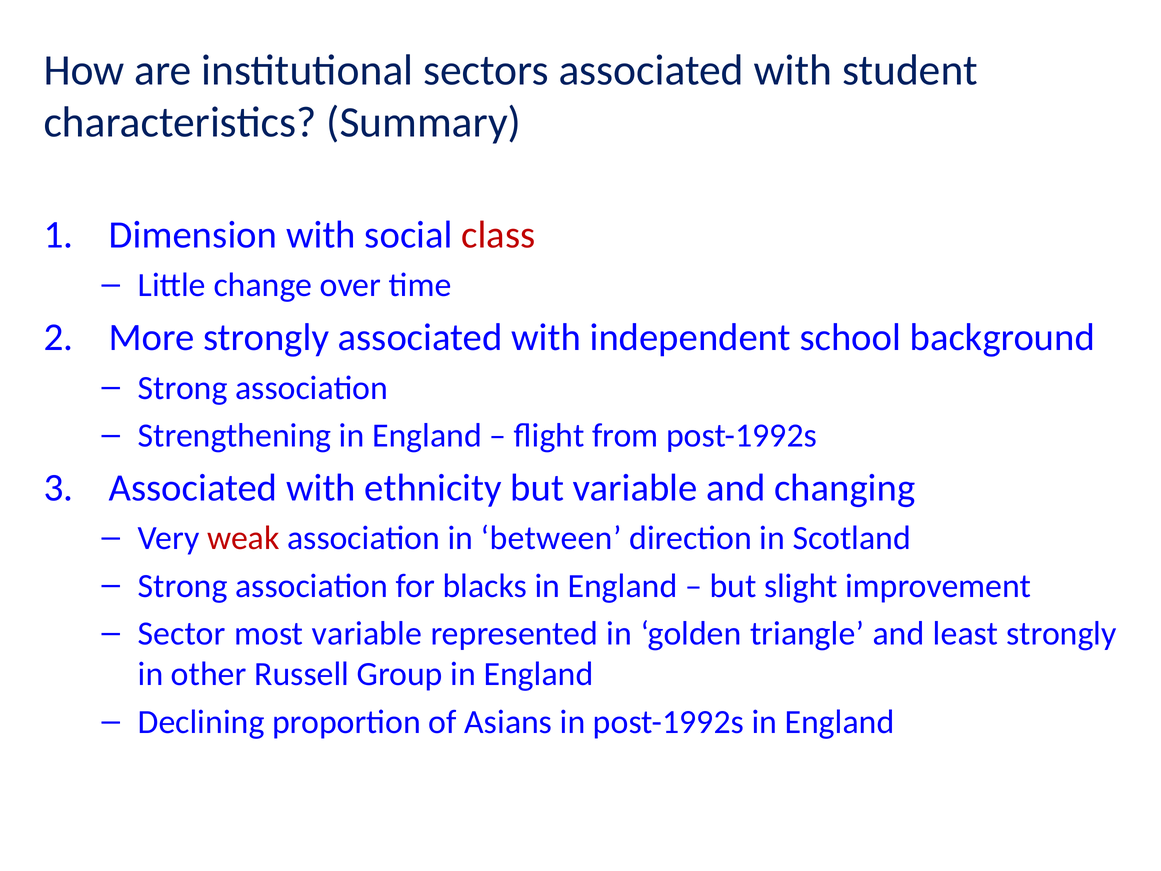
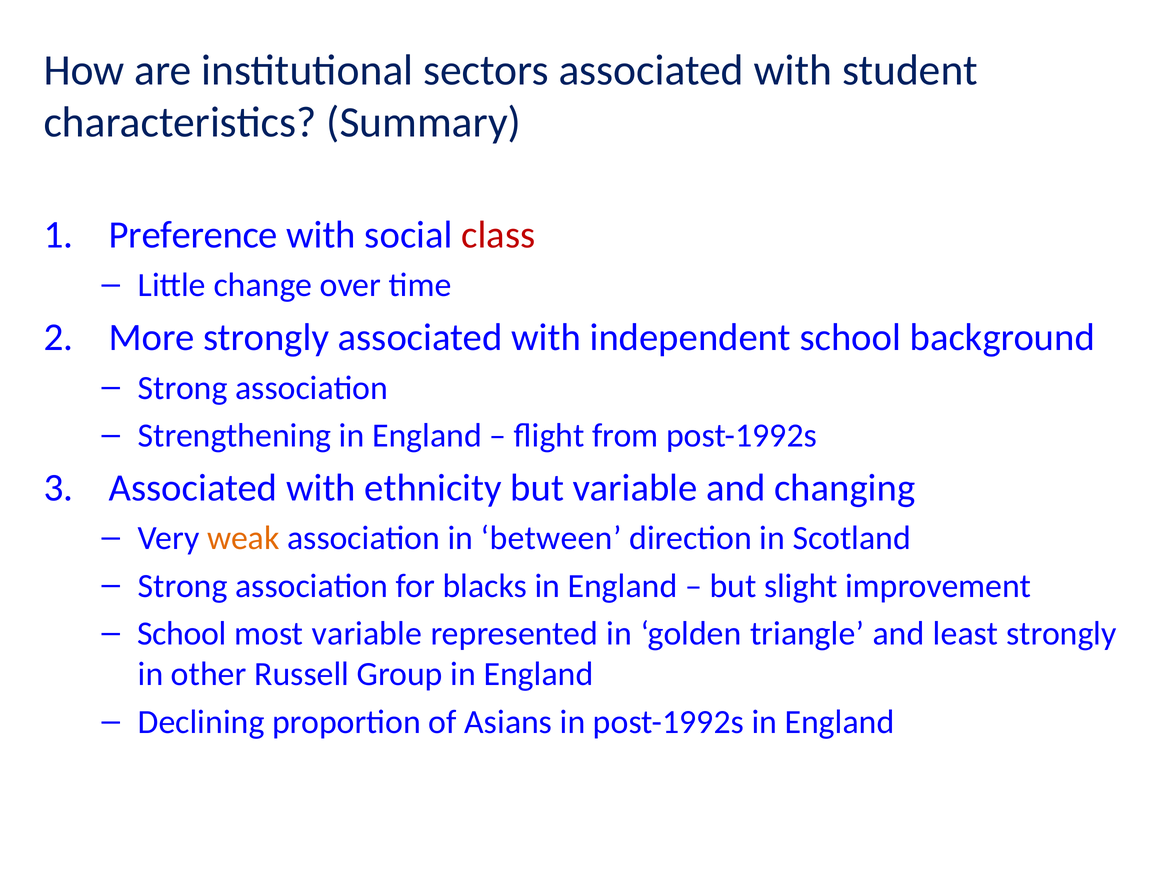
Dimension: Dimension -> Preference (193, 235)
weak colour: red -> orange (243, 538)
Sector: Sector -> School (182, 633)
